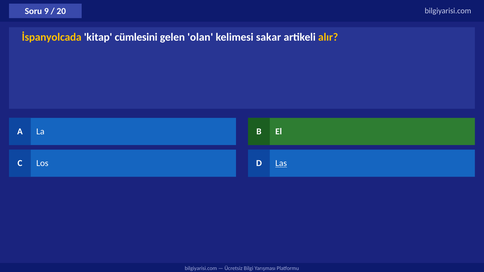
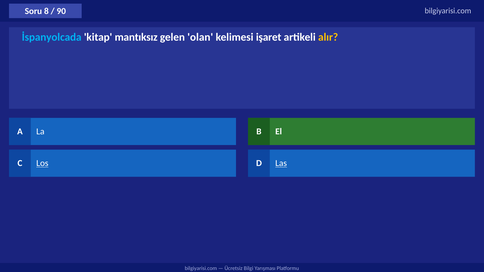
9: 9 -> 8 (46, 11)
20: 20 -> 90 (61, 11)
İspanyolcada colour: yellow -> light blue (52, 37)
cümlesini: cümlesini -> mantıksız (136, 37)
sakar: sakar -> işaret (269, 37)
Los underline: none -> present (42, 163)
